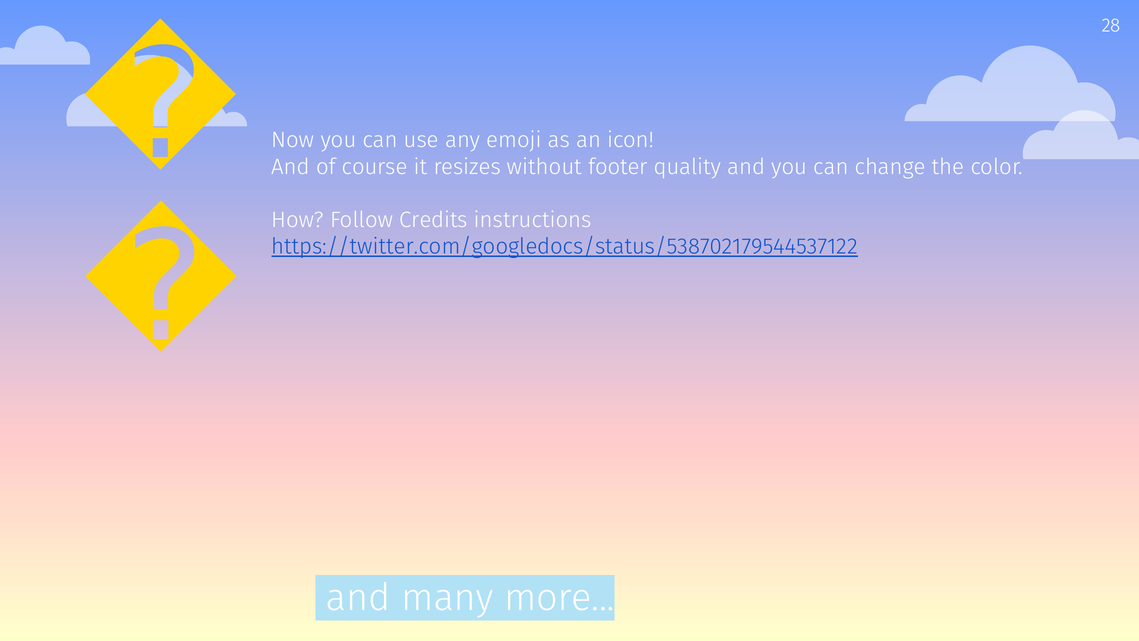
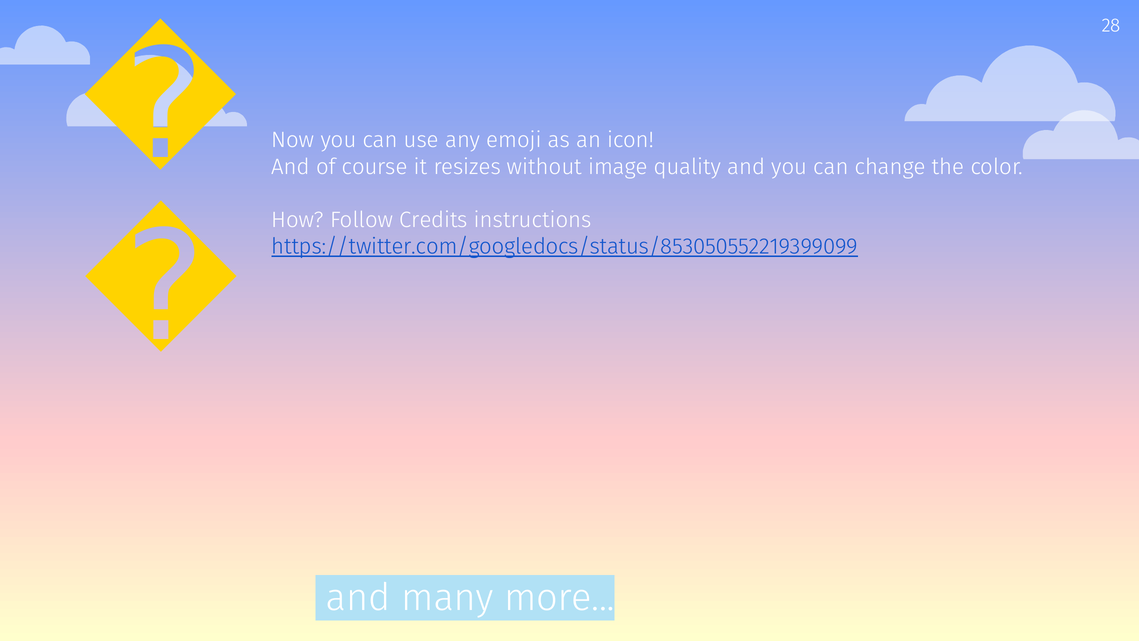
footer: footer -> image (618, 167)
https://twitter.com/googledocs/status/538702179544537122: https://twitter.com/googledocs/status/538702179544537122 -> https://twitter.com/googledocs/status/853050552219399099 (565, 246)
